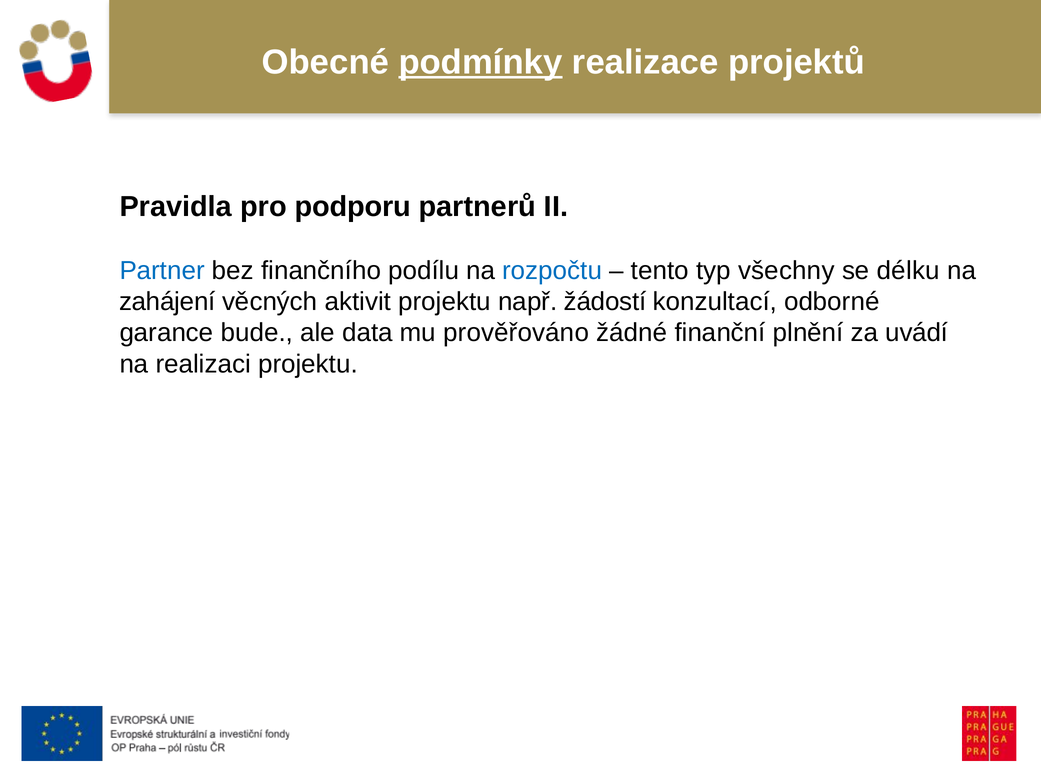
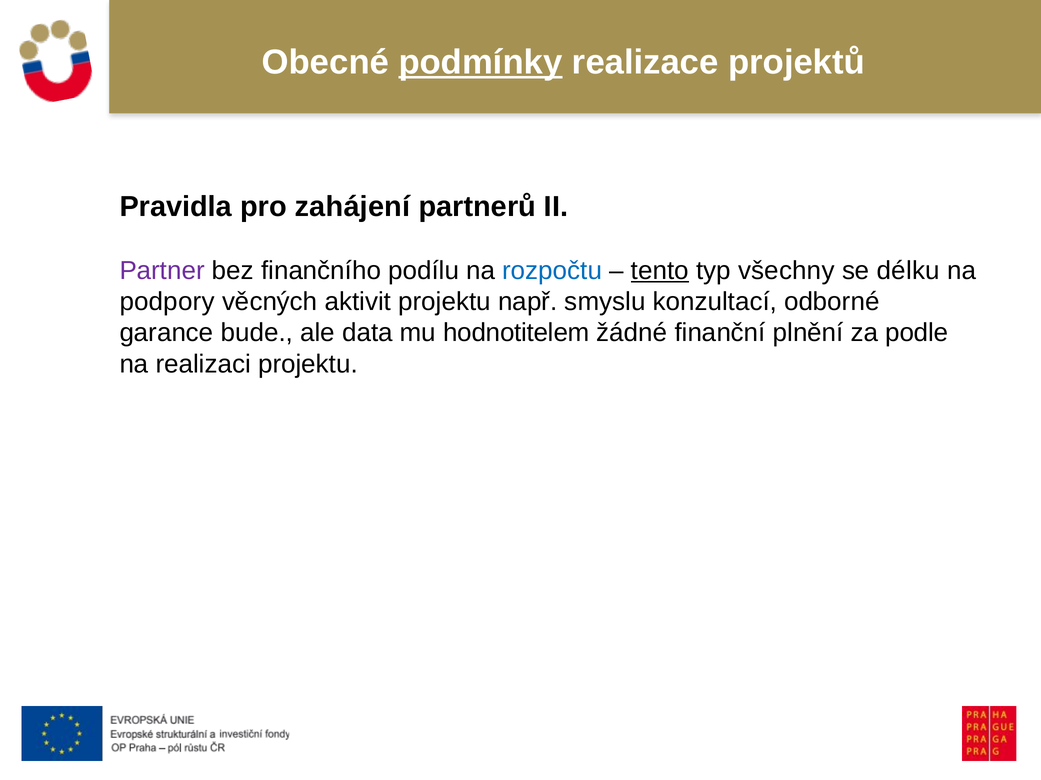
podporu: podporu -> zahájení (353, 207)
Partner colour: blue -> purple (162, 271)
tento underline: none -> present (660, 271)
zahájení: zahájení -> podpory (167, 302)
žádostí: žádostí -> smyslu (605, 302)
prověřováno: prověřováno -> hodnotitelem (516, 333)
uvádí: uvádí -> podle (917, 333)
